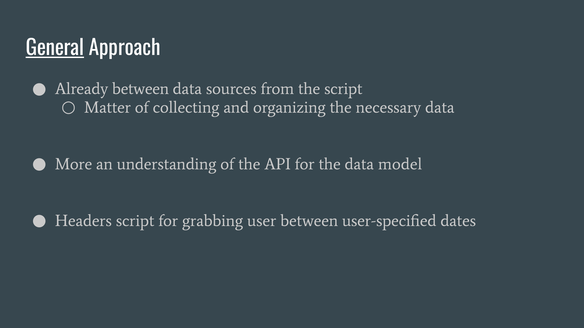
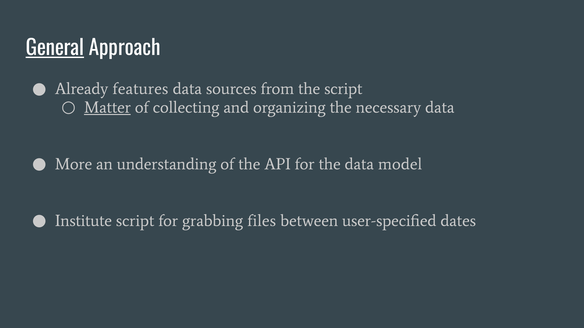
Already between: between -> features (140, 89)
Matter underline: none -> present (108, 108)
Headers: Headers -> Institute (83, 221)
user: user -> files (262, 221)
